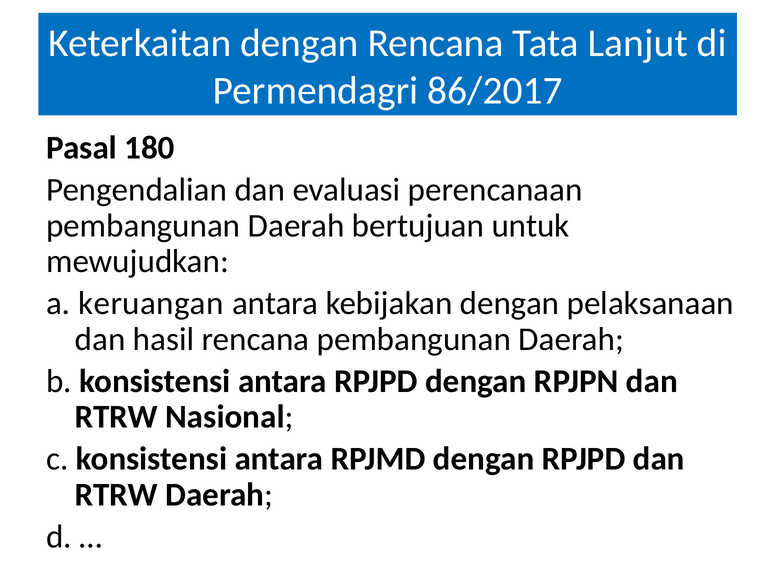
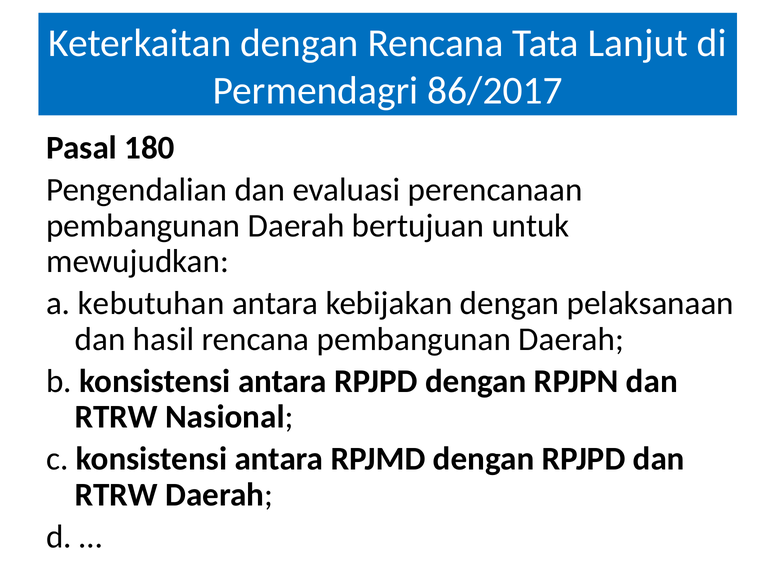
keruangan: keruangan -> kebutuhan (151, 303)
